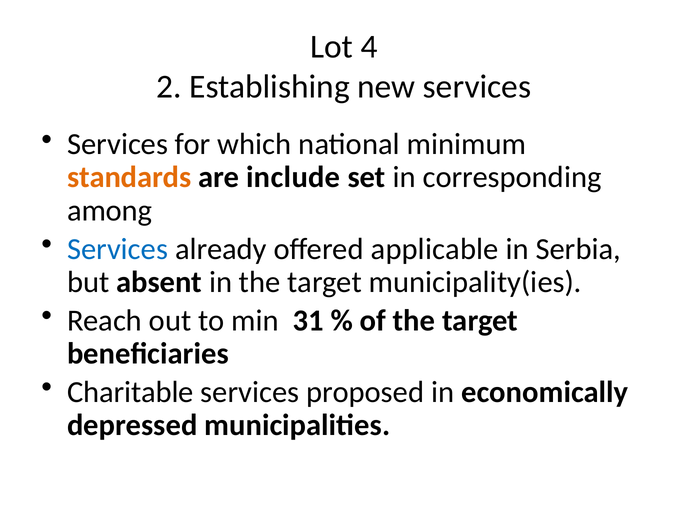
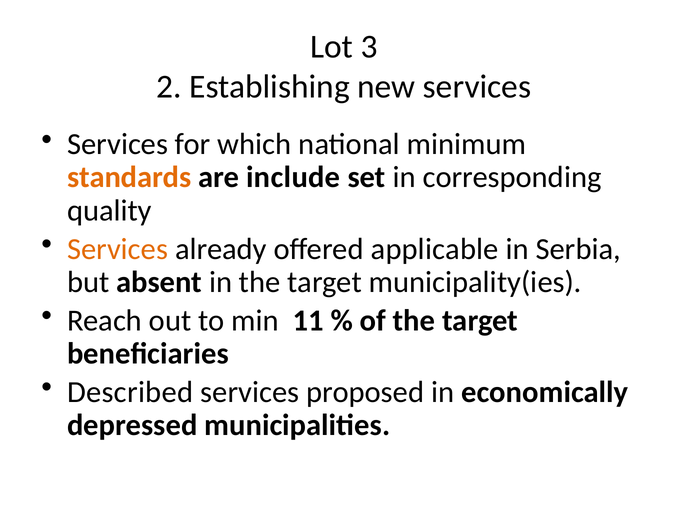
4: 4 -> 3 (369, 46)
among: among -> quality (109, 210)
Services colour: blue -> orange (118, 249)
31: 31 -> 11 (308, 321)
Charitable: Charitable -> Described (130, 392)
